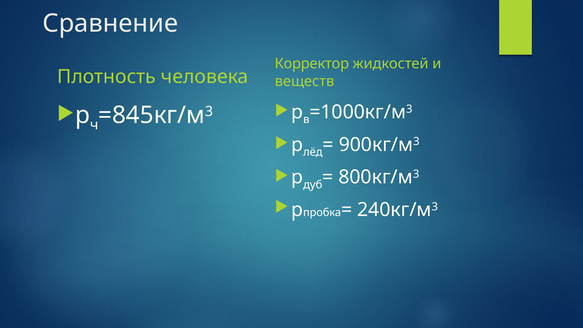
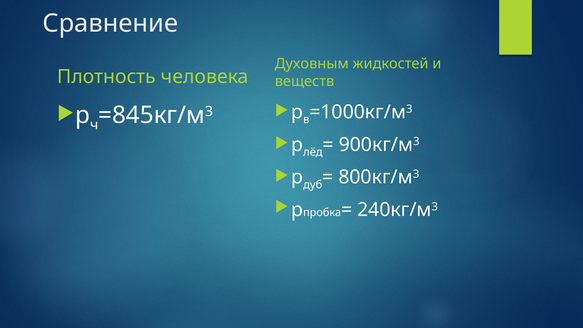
Корректор: Корректор -> Духовным (312, 64)
